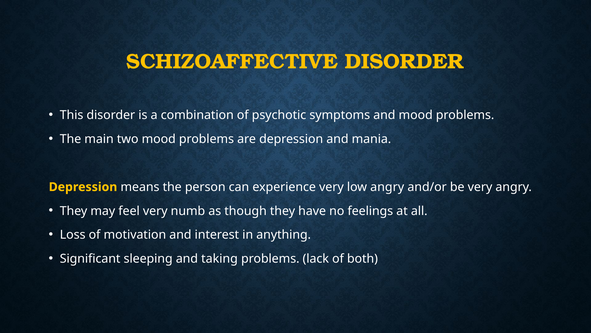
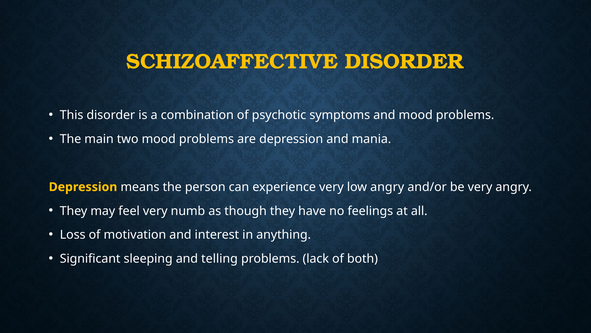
taking: taking -> telling (220, 258)
